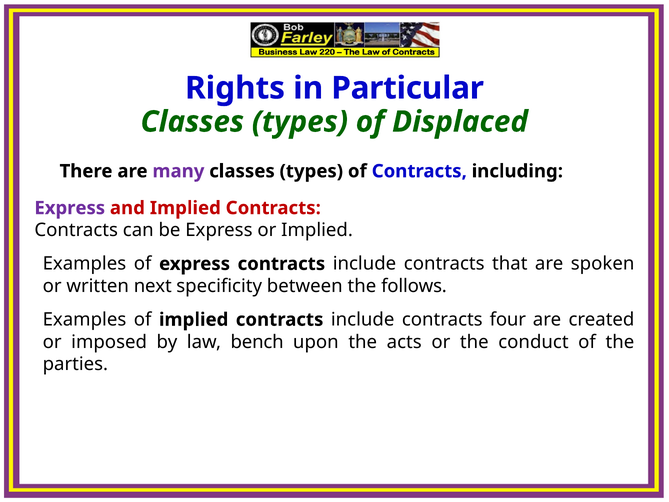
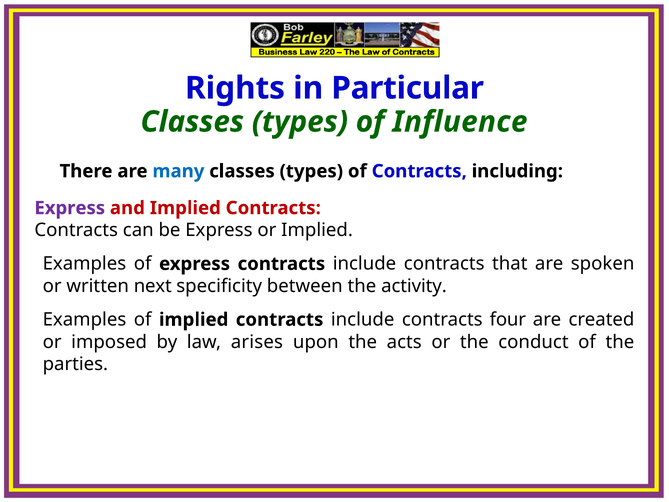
Displaced: Displaced -> Influence (460, 122)
many colour: purple -> blue (178, 171)
follows: follows -> activity (414, 286)
bench: bench -> arises (257, 342)
